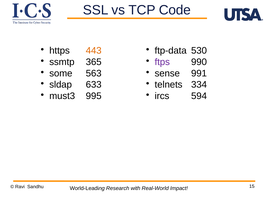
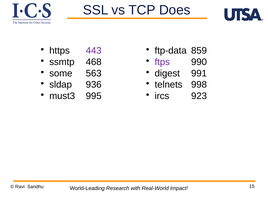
Code: Code -> Does (175, 10)
443 colour: orange -> purple (94, 51)
530: 530 -> 859 (199, 51)
365: 365 -> 468 (94, 62)
sense: sense -> digest (167, 73)
633: 633 -> 936 (94, 85)
334: 334 -> 998 (199, 85)
594: 594 -> 923 (199, 96)
